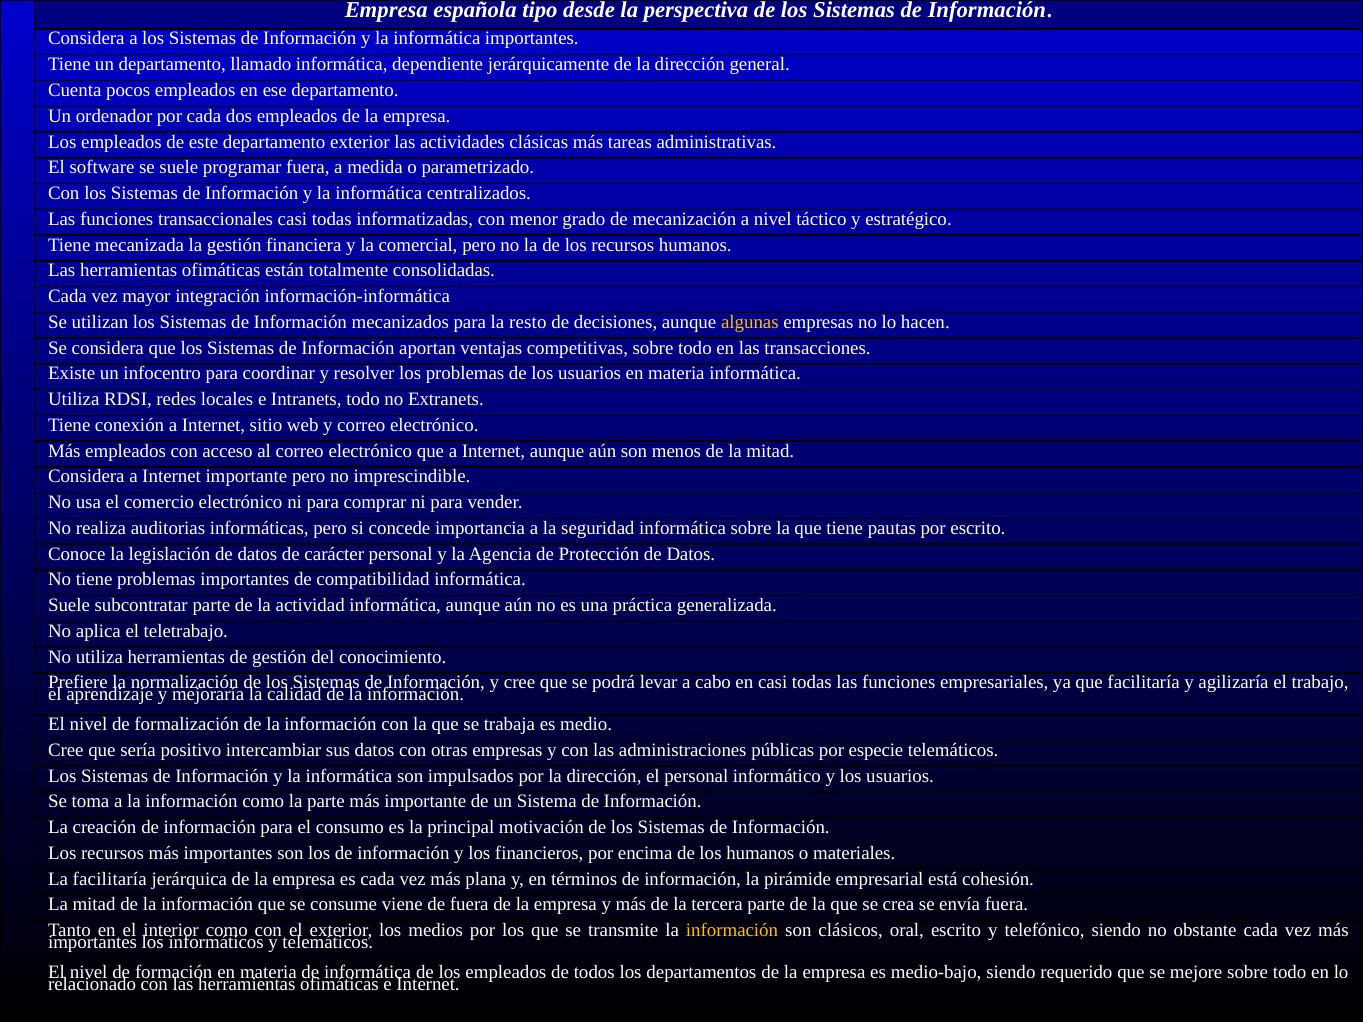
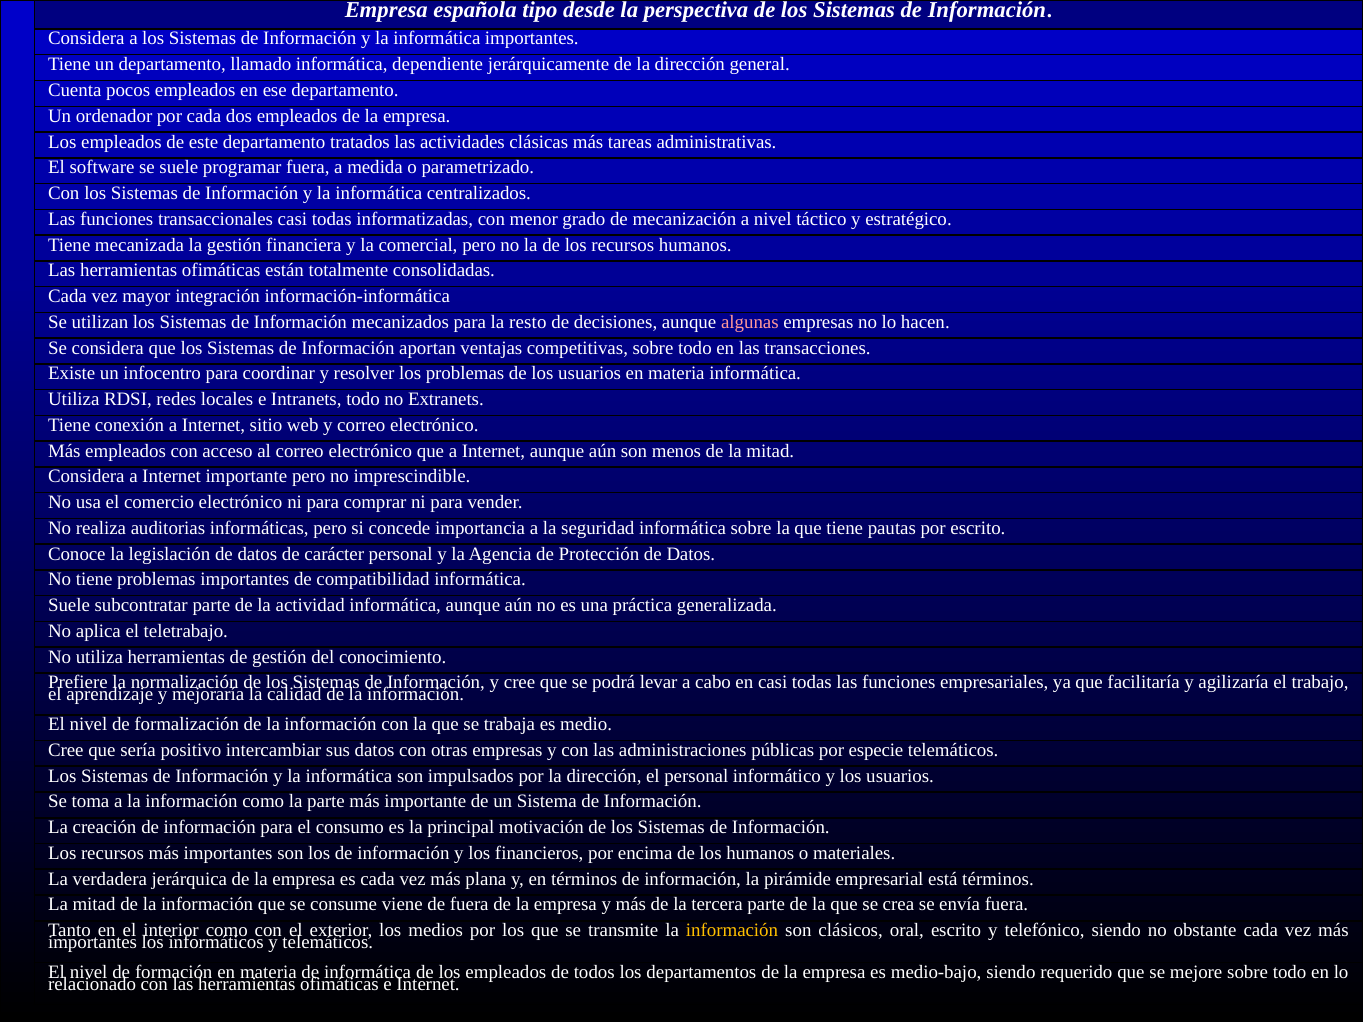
departamento exterior: exterior -> tratados (360, 142)
algunas colour: yellow -> pink (750, 322)
La facilitaría: facilitaría -> verdadera (110, 879)
está cohesión: cohesión -> términos (998, 879)
